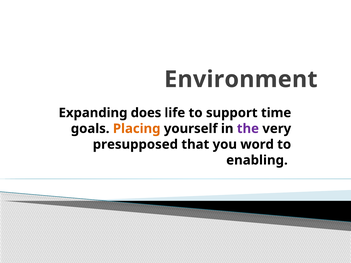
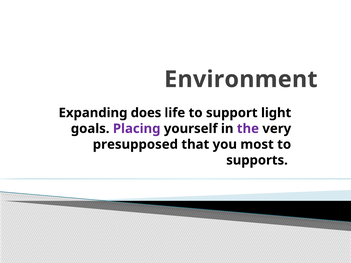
time: time -> light (276, 113)
Placing colour: orange -> purple (137, 129)
word: word -> most (257, 145)
enabling: enabling -> supports (257, 160)
